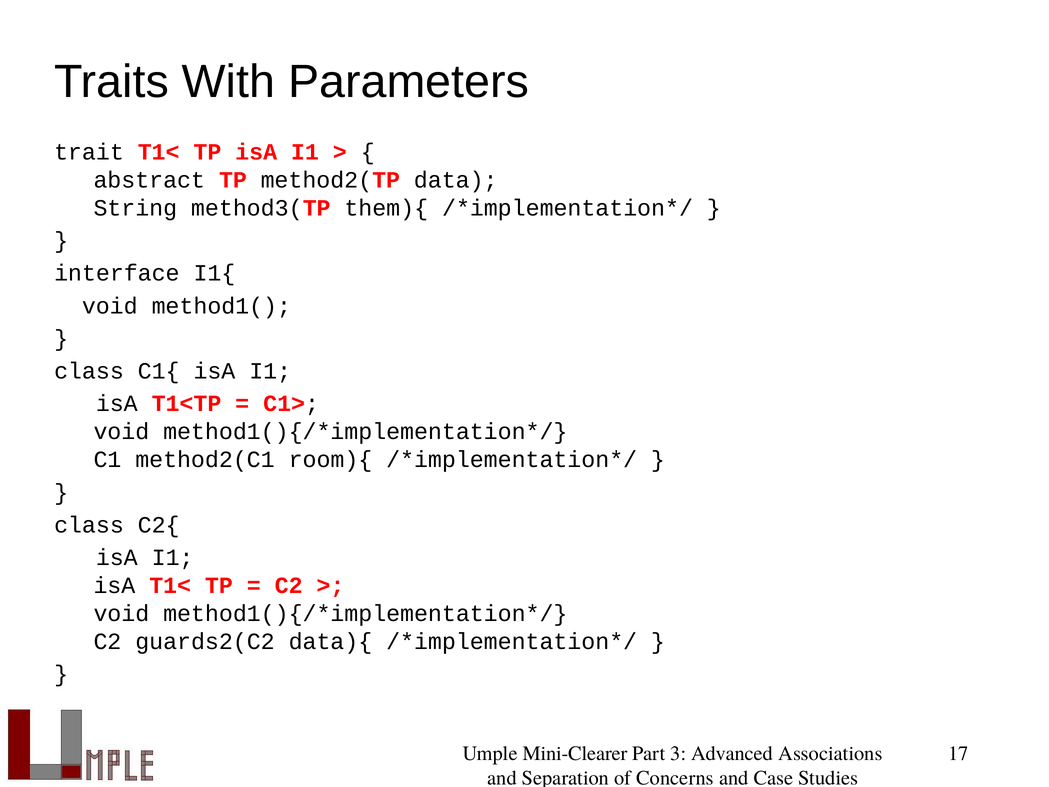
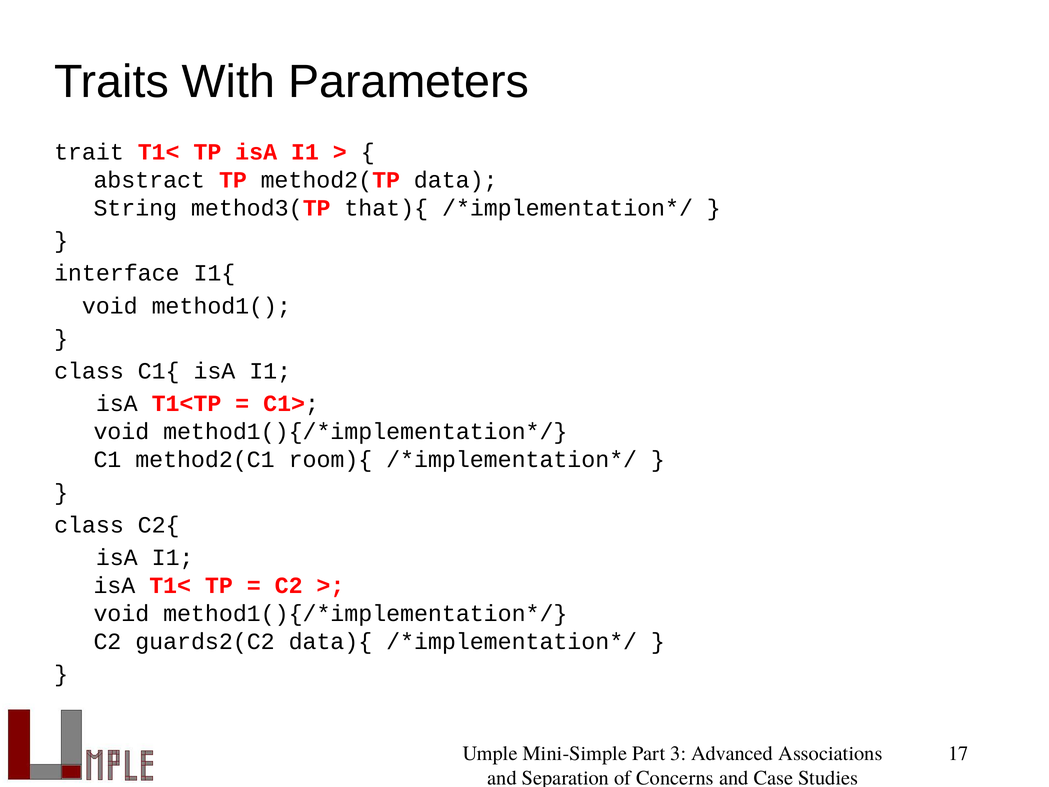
them){: them){ -> that){ (386, 208)
Mini-Clearer: Mini-Clearer -> Mini-Simple (575, 753)
